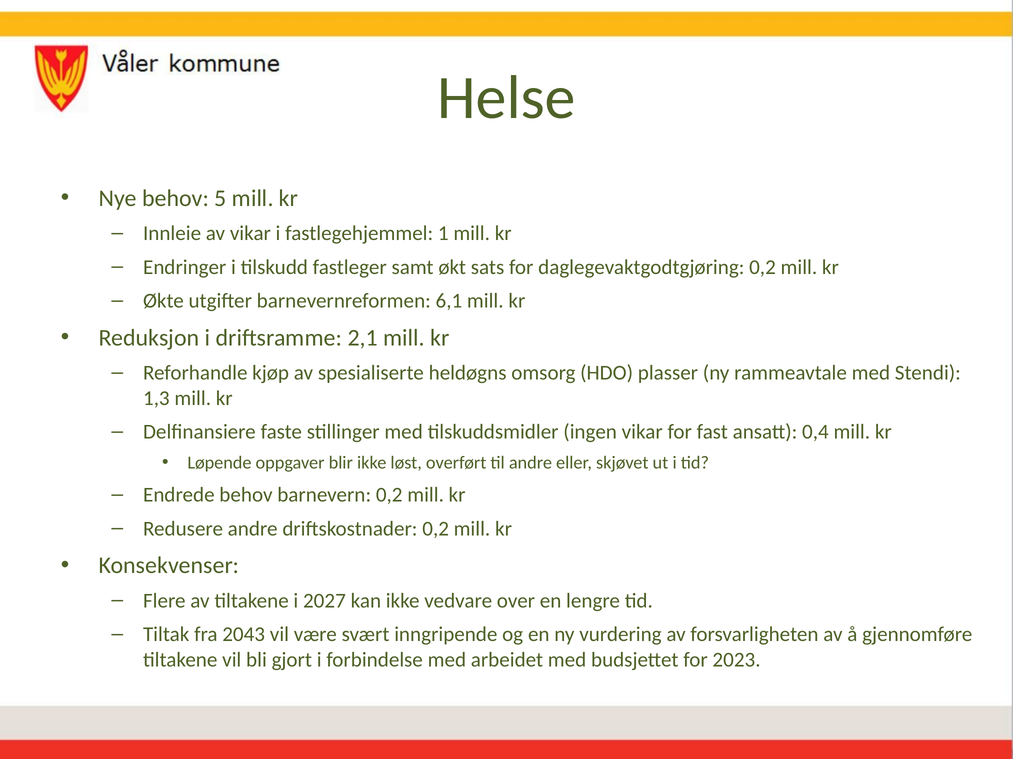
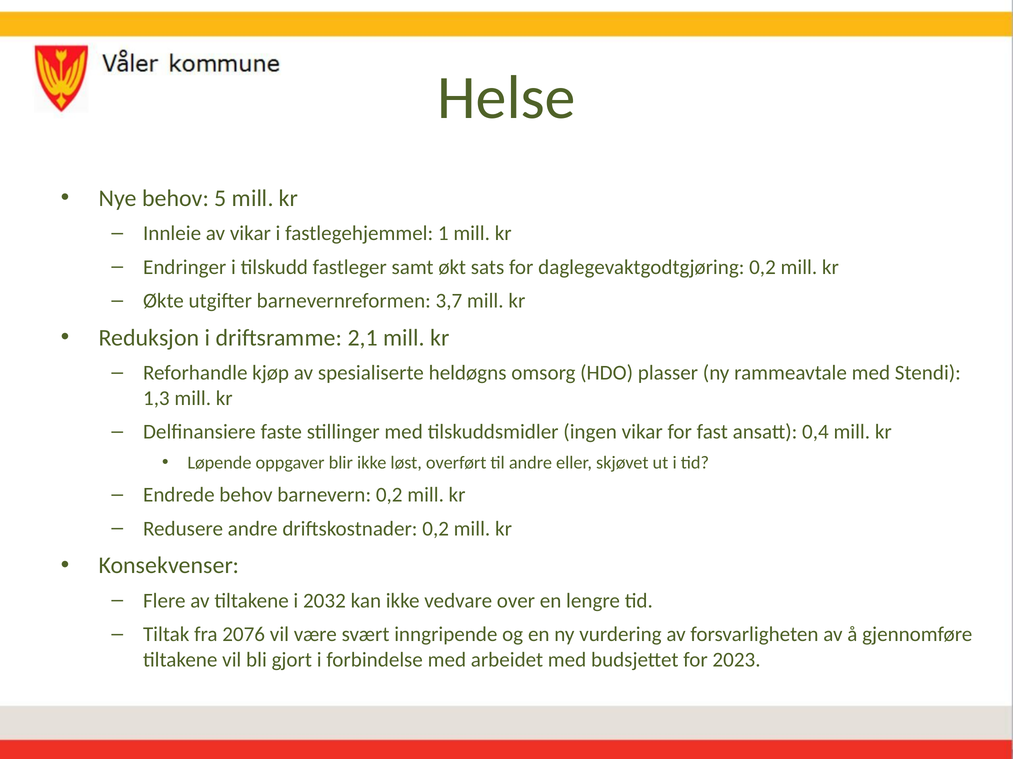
6,1: 6,1 -> 3,7 (449, 301)
2027: 2027 -> 2032 (324, 601)
2043: 2043 -> 2076 (244, 635)
